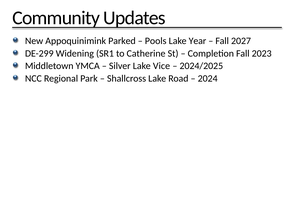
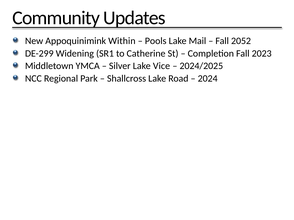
Parked: Parked -> Within (122, 41)
Year: Year -> Mail (197, 41)
2027: 2027 -> 2052 (241, 41)
